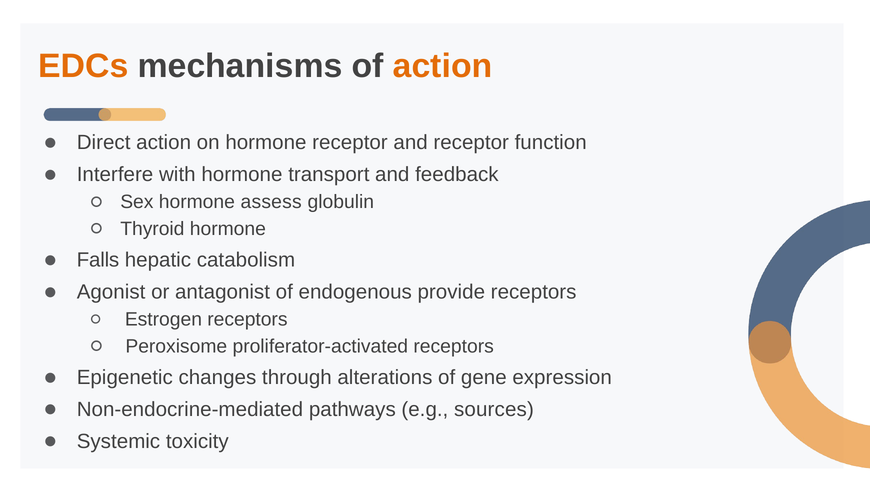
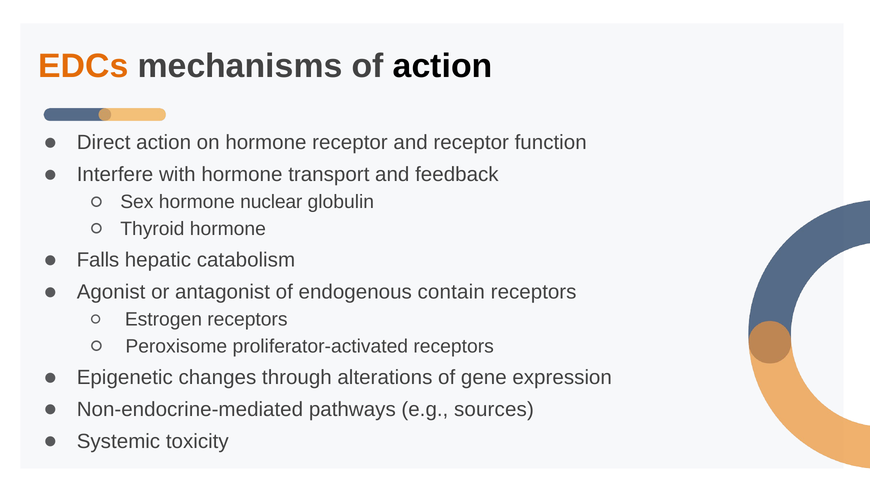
action colour: orange -> black (443, 66)
assess: assess -> nuclear (271, 202)
provide: provide -> contain (451, 292)
